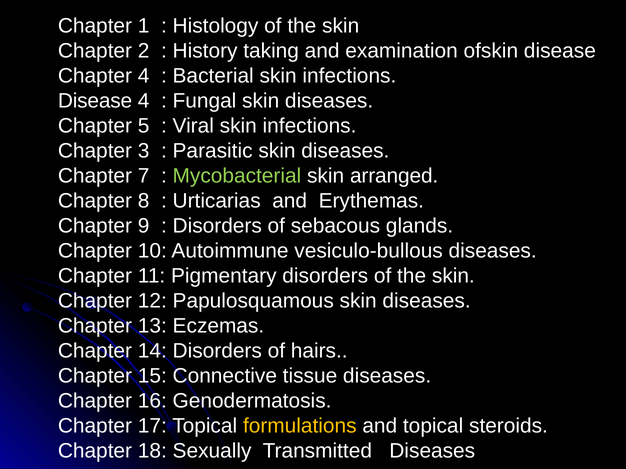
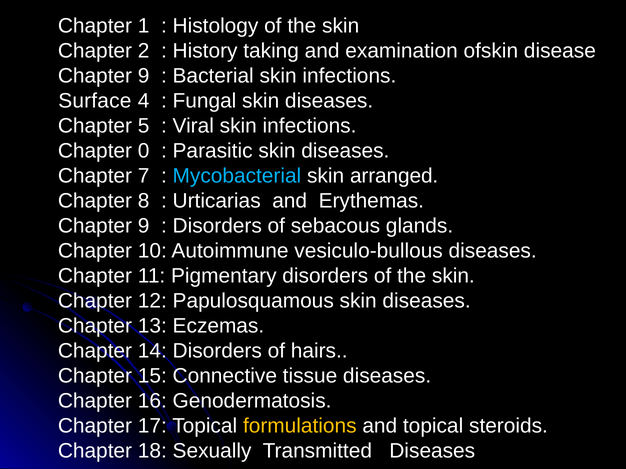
4: 4 -> 9 (144, 76)
Disease: Disease -> Surface (95, 101)
3: 3 -> 0 (144, 151)
Mycobacterial colour: light green -> light blue (237, 176)
